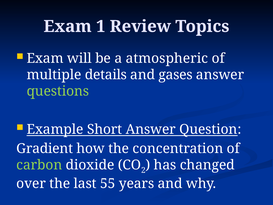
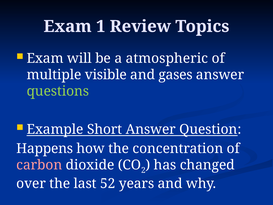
details: details -> visible (106, 75)
Gradient: Gradient -> Happens (45, 148)
carbon colour: light green -> pink (39, 165)
55: 55 -> 52 (108, 183)
